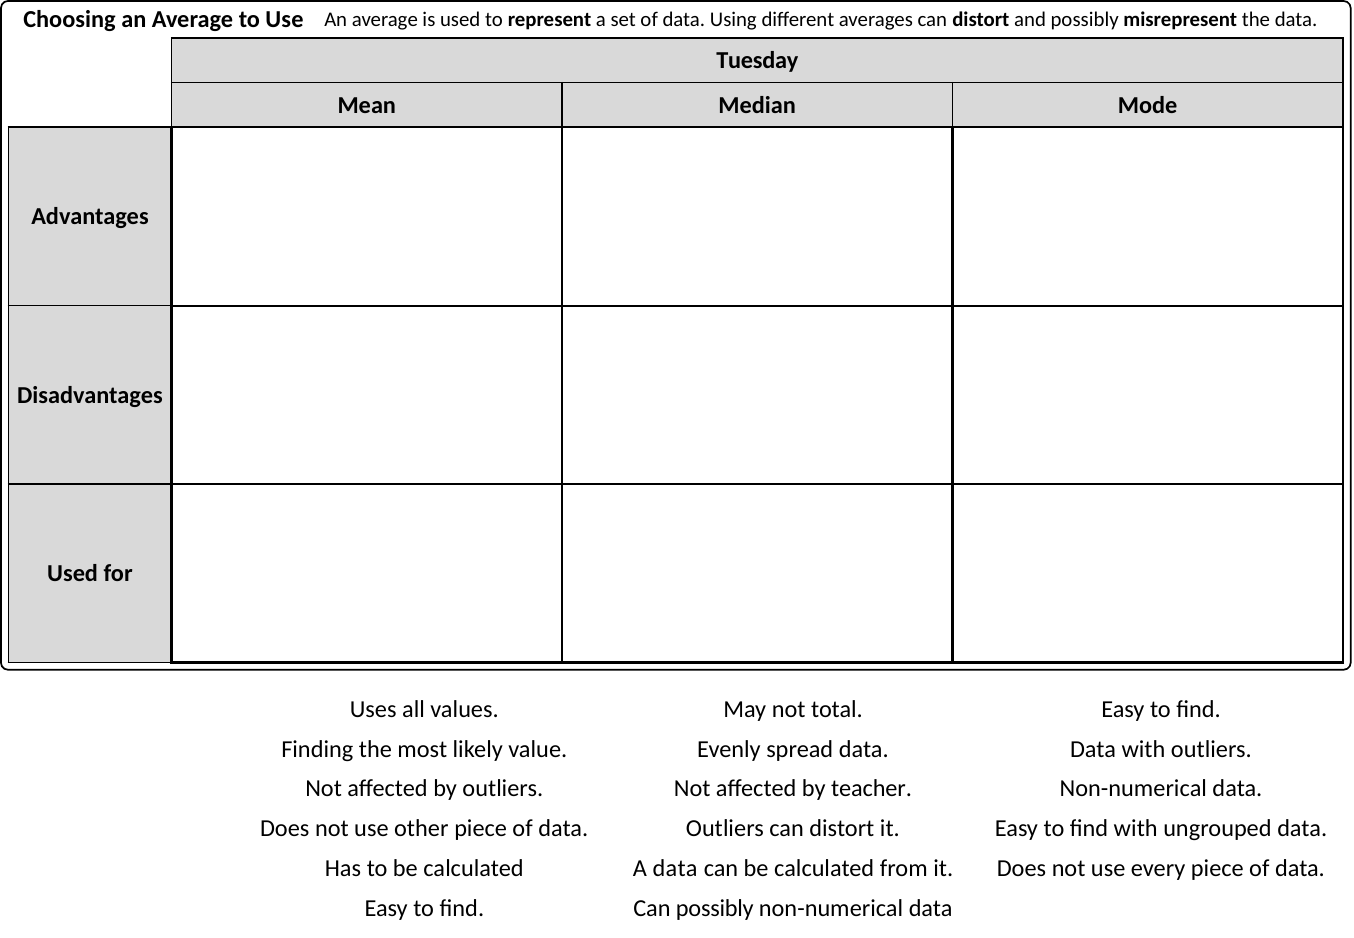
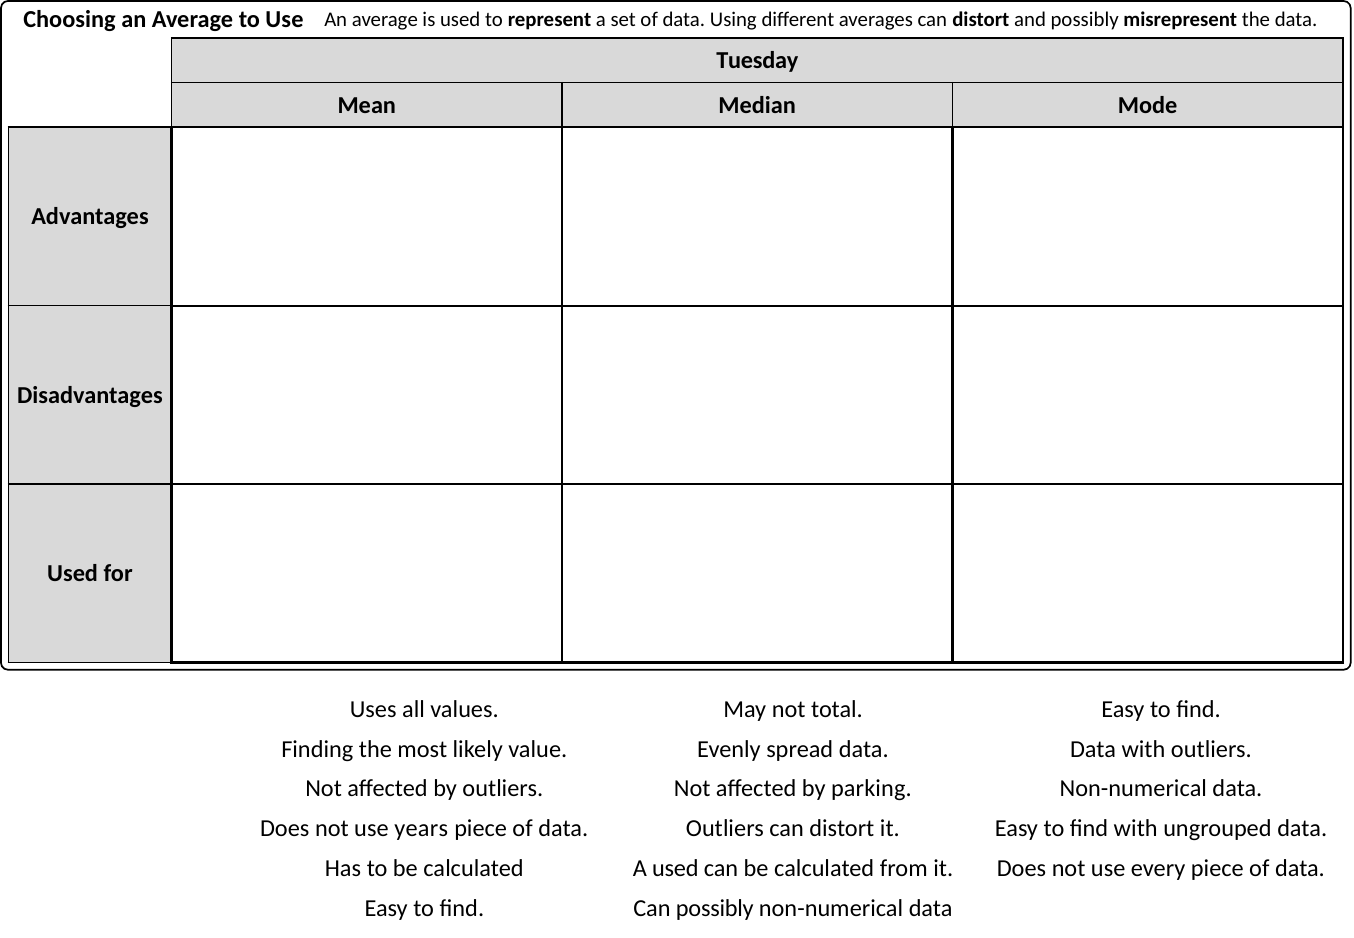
teacher: teacher -> parking (871, 788)
other: other -> years (421, 828)
A data: data -> used (675, 868)
